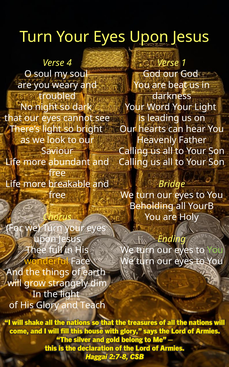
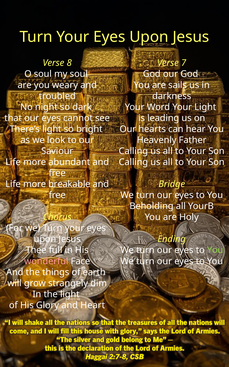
4: 4 -> 8 (69, 63)
1: 1 -> 7 (184, 63)
beat: beat -> sails (178, 85)
wonderful colour: yellow -> pink (46, 261)
Teach: Teach -> Heart (93, 305)
